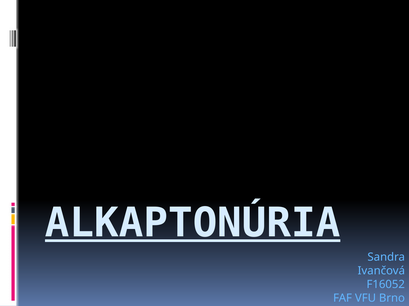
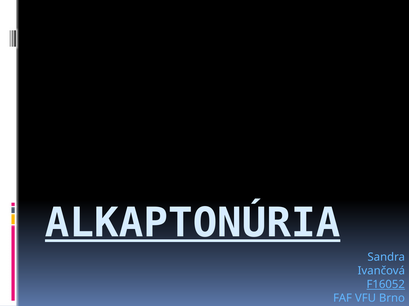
F16052 underline: none -> present (386, 285)
